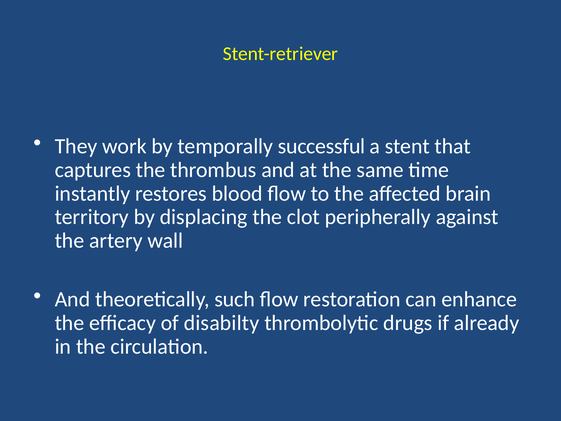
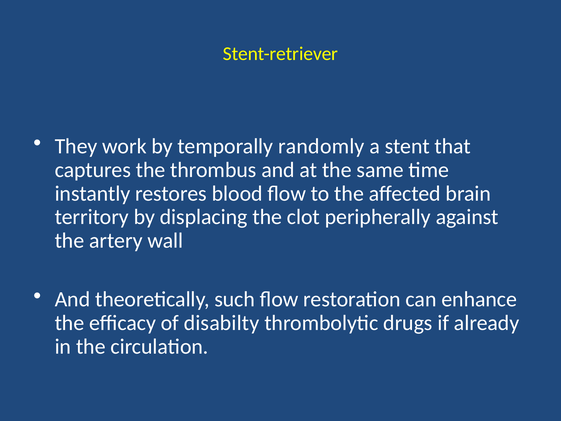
successful: successful -> randomly (321, 146)
